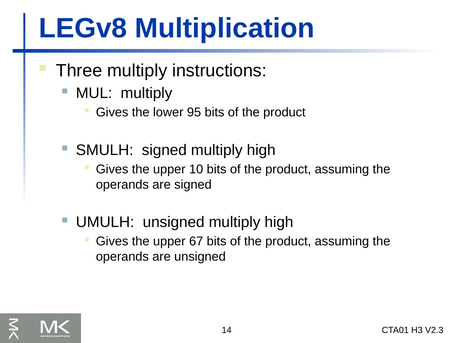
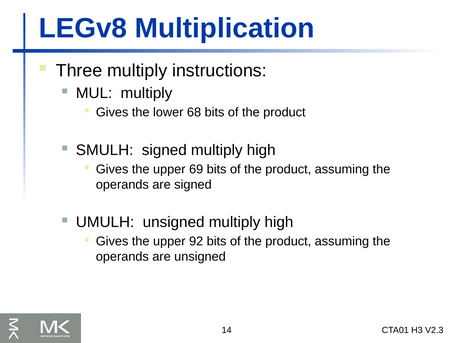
95: 95 -> 68 (194, 112)
10: 10 -> 69 (196, 169)
67: 67 -> 92 (196, 241)
